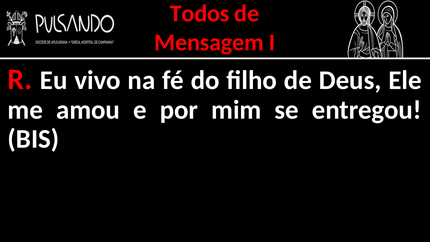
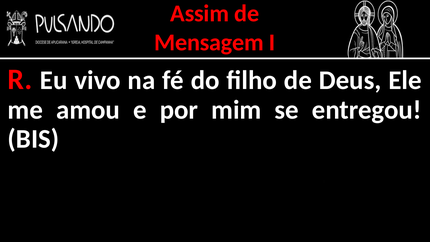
Todos: Todos -> Assim (200, 13)
